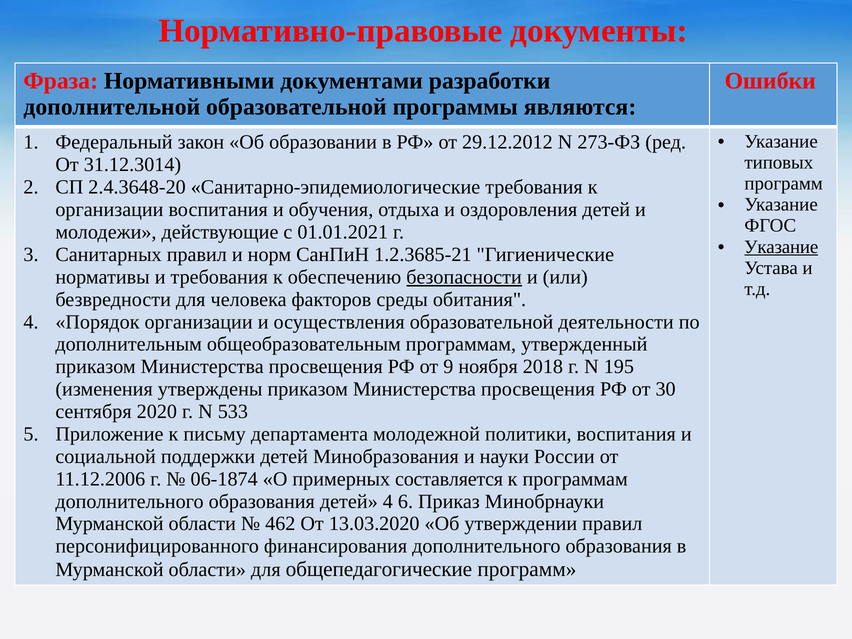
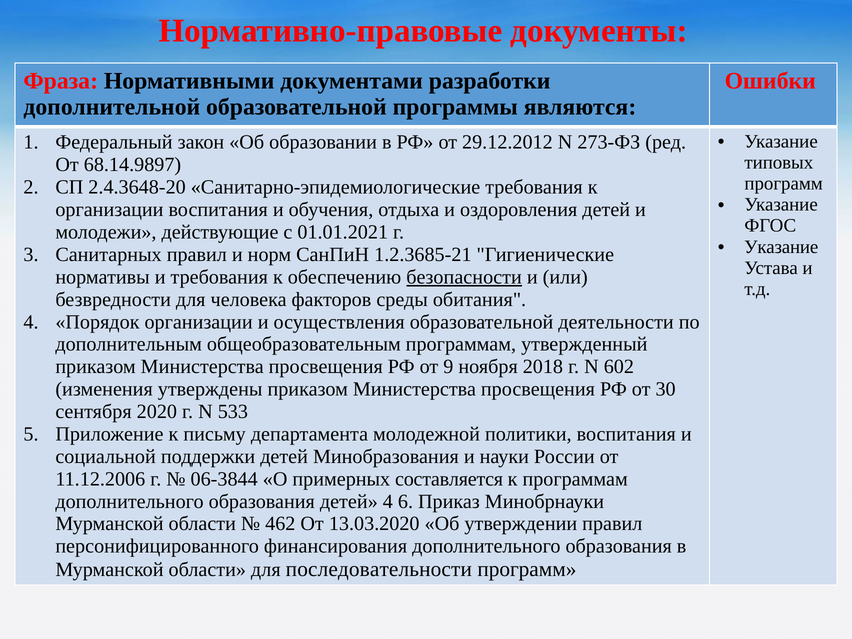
31.12.3014: 31.12.3014 -> 68.14.9897 (132, 165)
Указание underline: present -> none (781, 247)
195: 195 -> 602 (619, 367)
06-1874: 06-1874 -> 06-3844 (224, 479)
общепедагогические: общепедагогические -> последовательности (379, 569)
